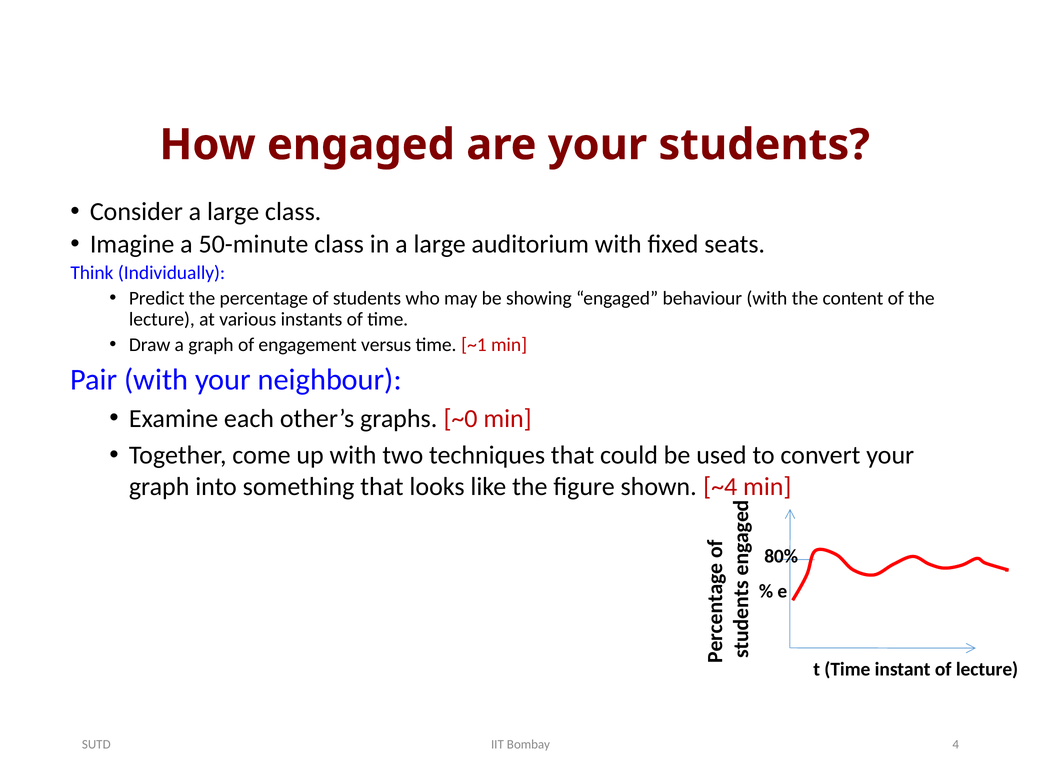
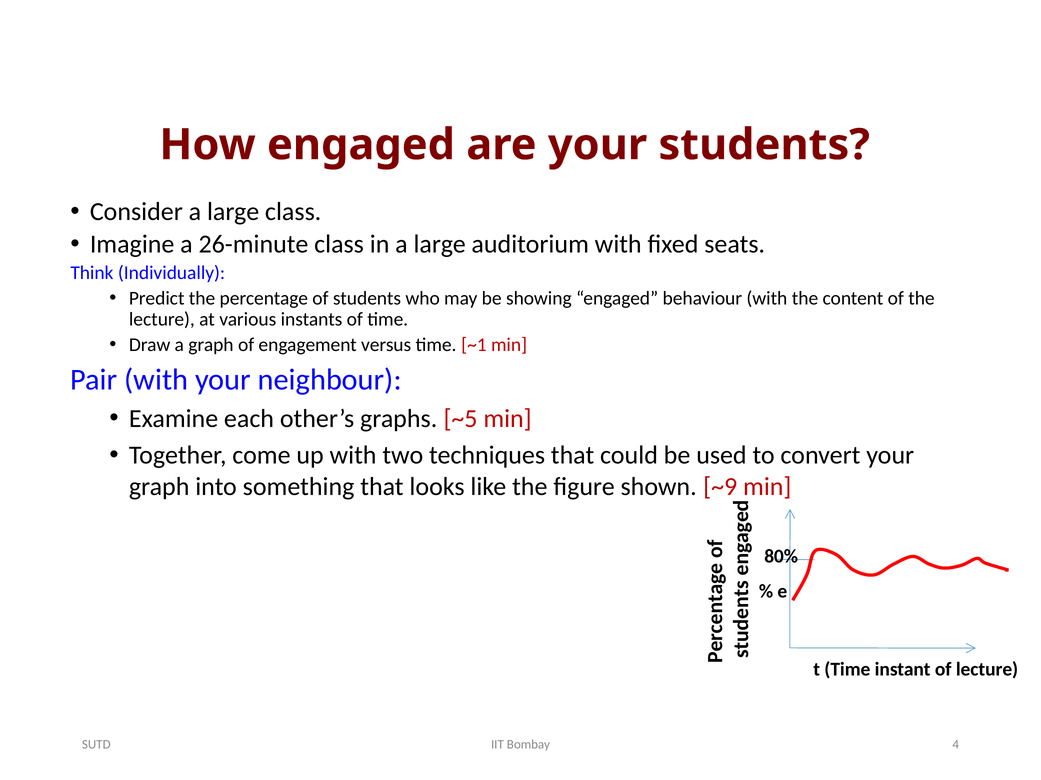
50-minute: 50-minute -> 26-minute (253, 244)
~0: ~0 -> ~5 (461, 419)
~4: ~4 -> ~9 (720, 487)
